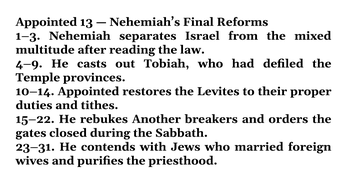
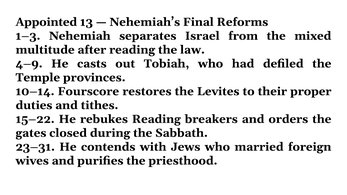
10–14 Appointed: Appointed -> Fourscore (88, 91)
rebukes Another: Another -> Reading (156, 119)
